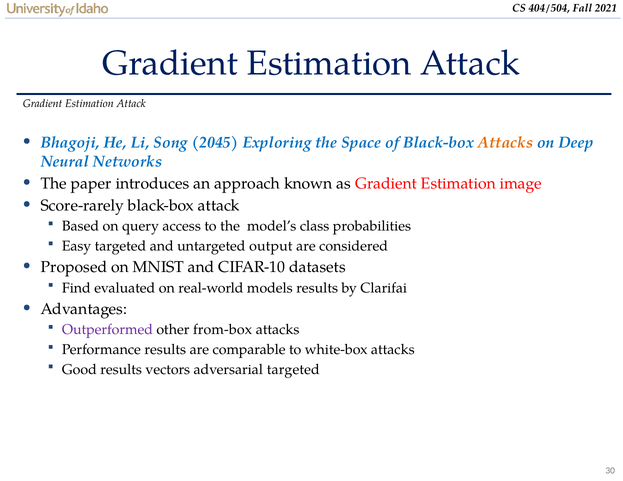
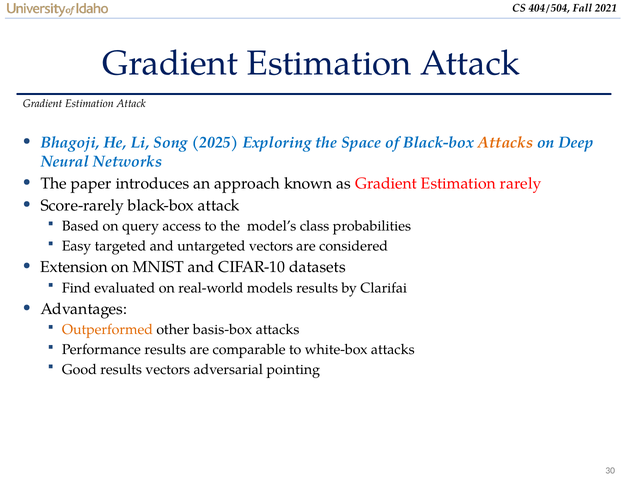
2045: 2045 -> 2025 (215, 143)
image: image -> rarely (521, 184)
untargeted output: output -> vectors (271, 246)
Proposed: Proposed -> Extension (74, 268)
Outperformed colour: purple -> orange (107, 330)
from-box: from-box -> basis-box (223, 330)
adversarial targeted: targeted -> pointing (293, 370)
